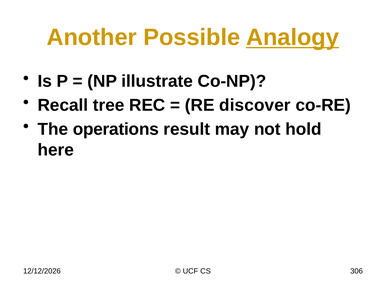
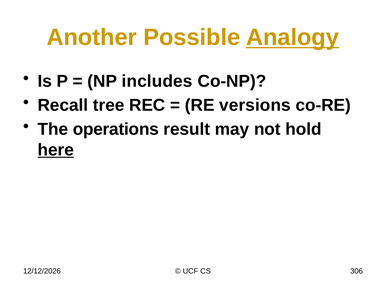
illustrate: illustrate -> includes (157, 81)
discover: discover -> versions (255, 105)
here underline: none -> present (56, 150)
